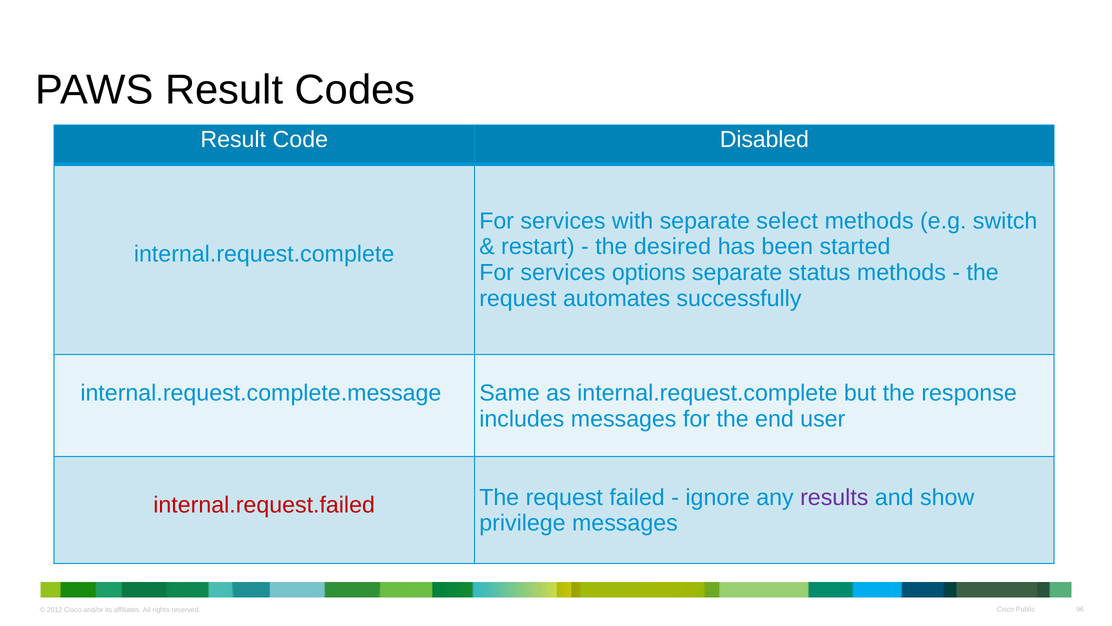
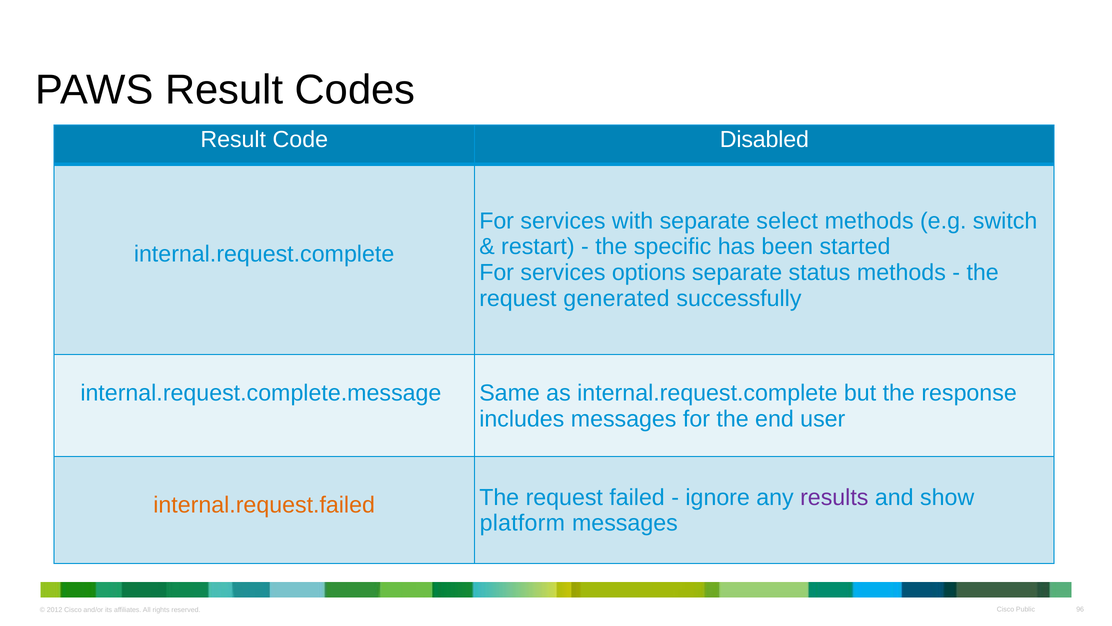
desired: desired -> specific (673, 247)
automates: automates -> generated (616, 298)
internal.request.failed colour: red -> orange (264, 505)
privilege: privilege -> platform (522, 523)
